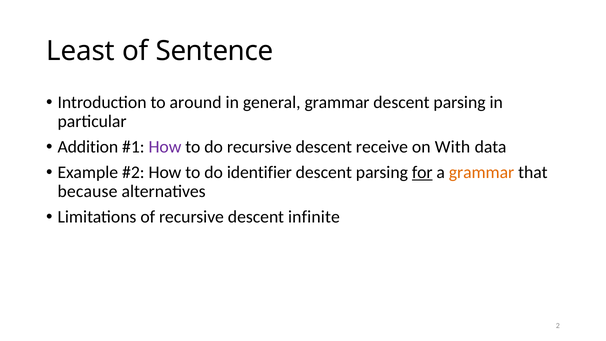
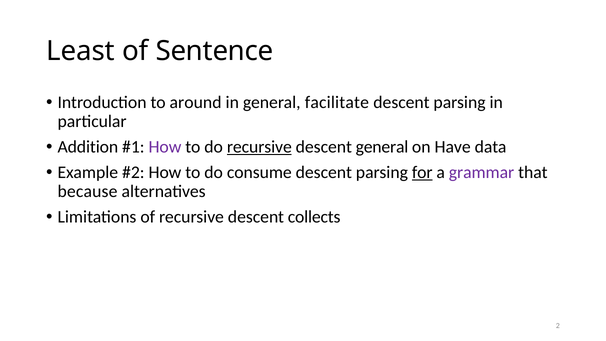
general grammar: grammar -> facilitate (337, 102)
recursive underline: none -> present (259, 147)
descent receive: receive -> general (382, 147)
With: With -> Have (453, 147)
identifier: identifier -> consume (259, 172)
grammar colour: orange -> purple (482, 172)
infinite: infinite -> collects (314, 217)
